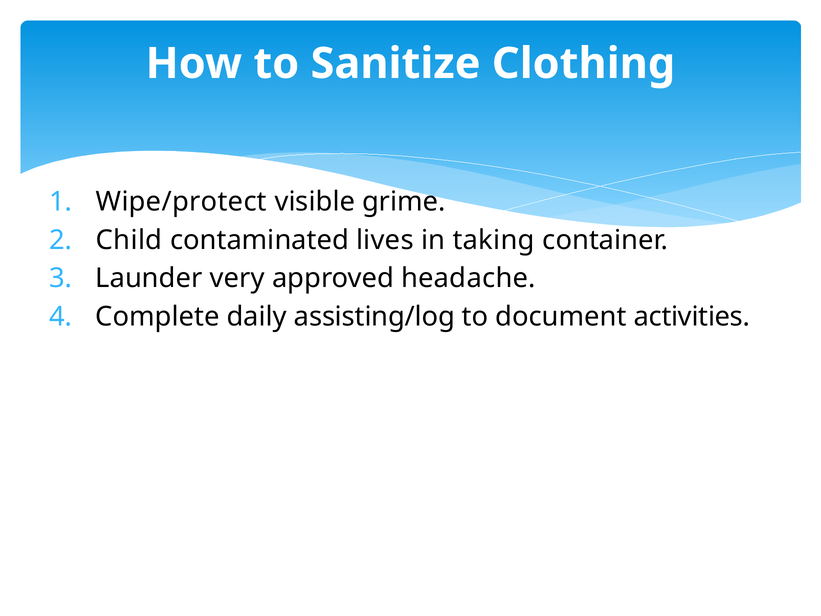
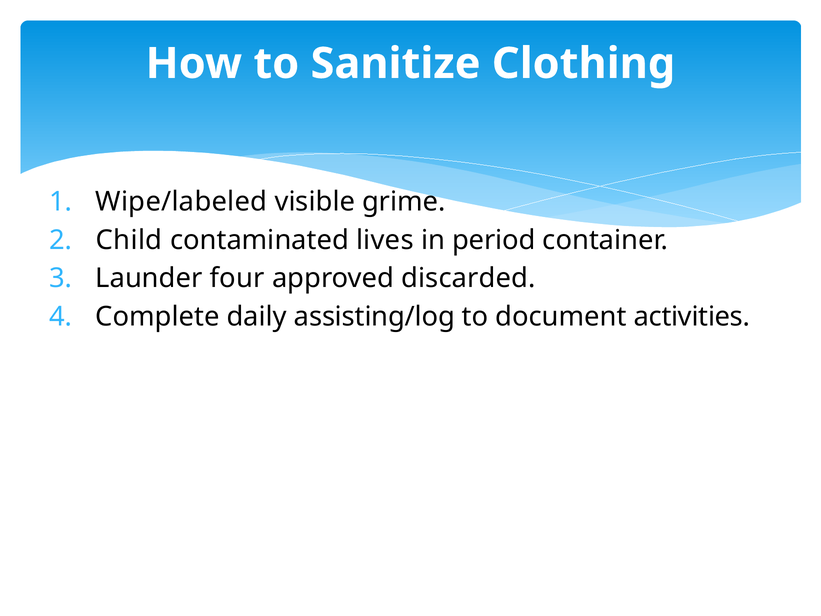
Wipe/protect: Wipe/protect -> Wipe/labeled (181, 202)
taking: taking -> period (494, 240)
very: very -> four (237, 278)
headache: headache -> discarded (468, 278)
